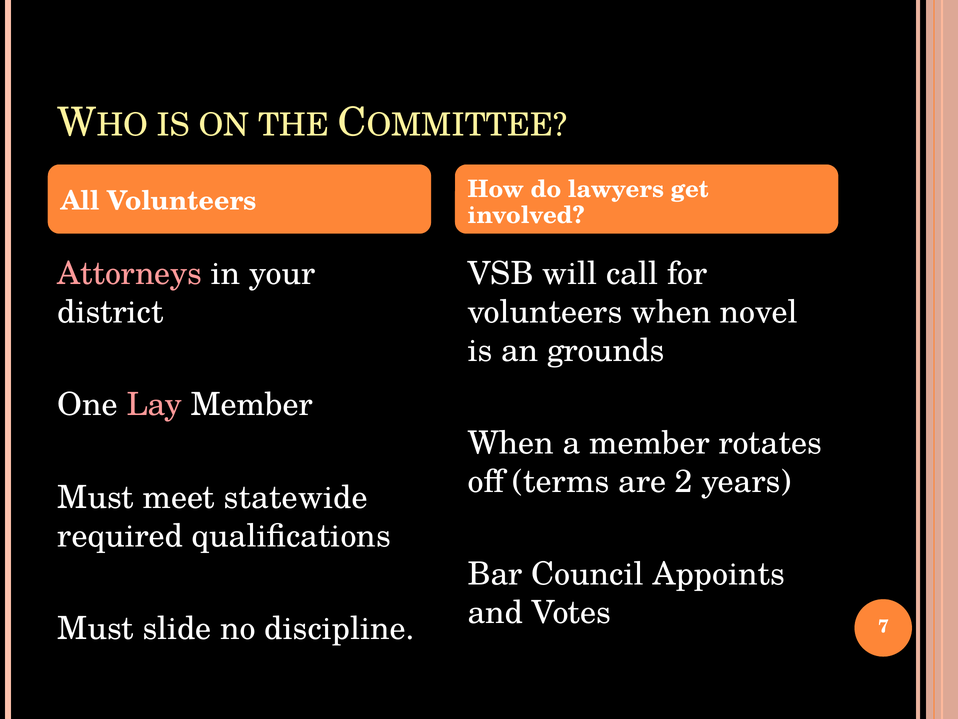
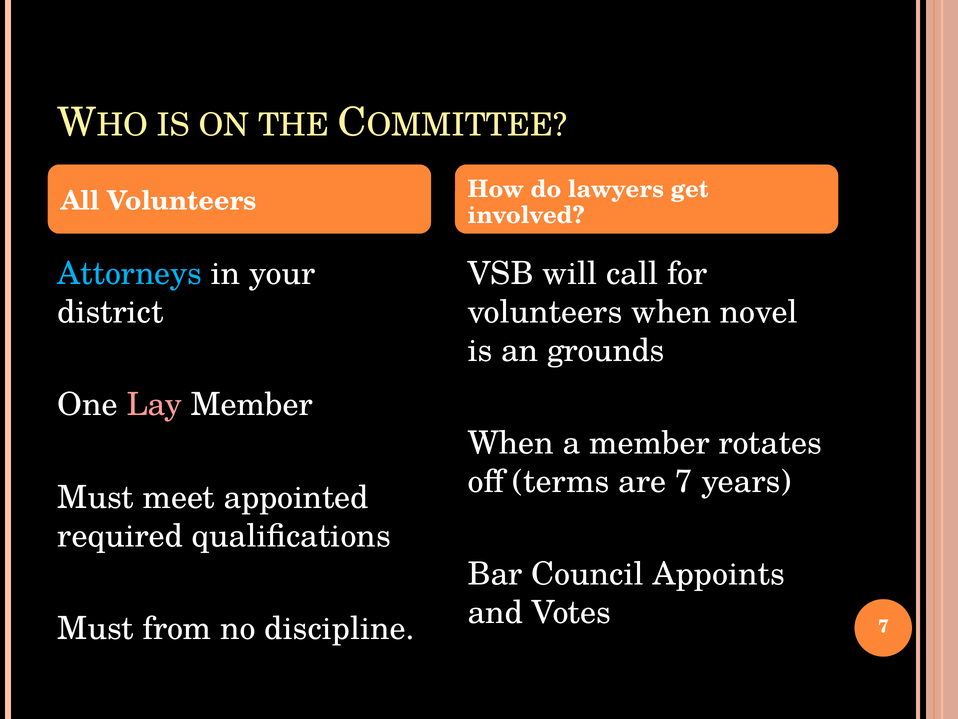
Attorneys colour: pink -> light blue (130, 274)
are 2: 2 -> 7 (684, 481)
statewide: statewide -> appointed (296, 497)
slide: slide -> from (177, 628)
